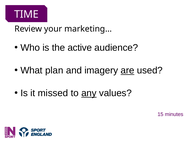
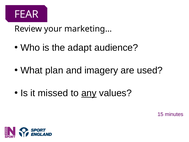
TIME: TIME -> FEAR (26, 14)
active: active -> adapt (80, 48)
are underline: present -> none (127, 70)
